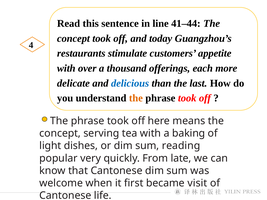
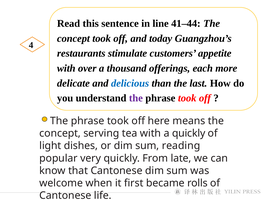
the colour: orange -> purple (136, 98)
a baking: baking -> quickly (189, 133)
visit: visit -> rolls (197, 183)
